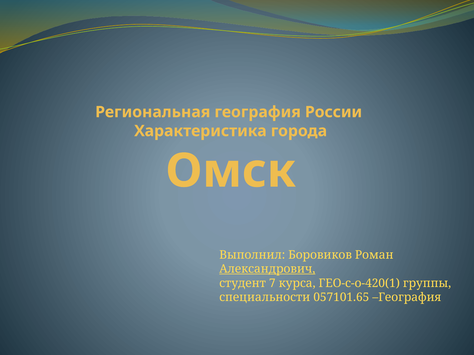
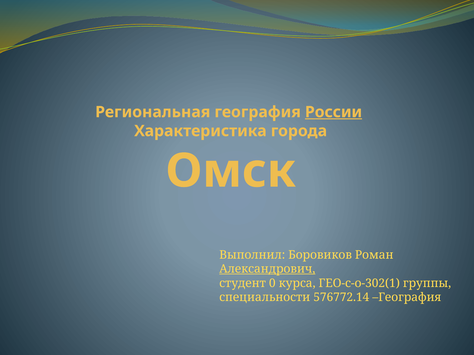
России underline: none -> present (334, 112)
7: 7 -> 0 (272, 284)
ГЕО-с-о-420(1: ГЕО-с-о-420(1 -> ГЕО-с-о-302(1 (359, 284)
057101.65: 057101.65 -> 576772.14 (341, 298)
